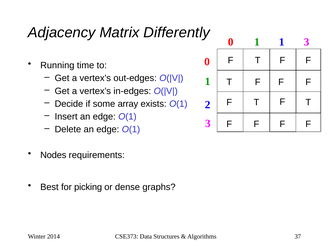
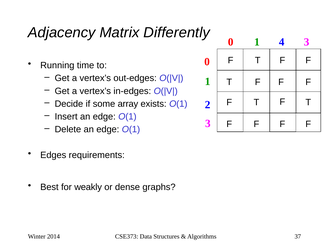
1 1: 1 -> 4 (282, 42)
Nodes: Nodes -> Edges (53, 155)
picking: picking -> weakly (88, 187)
